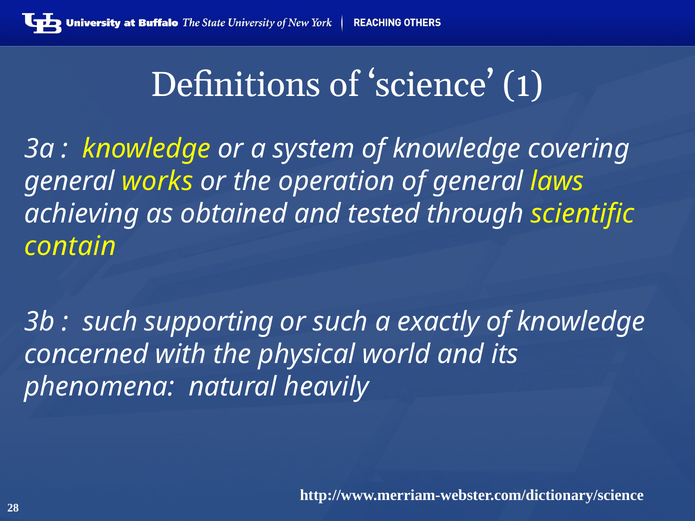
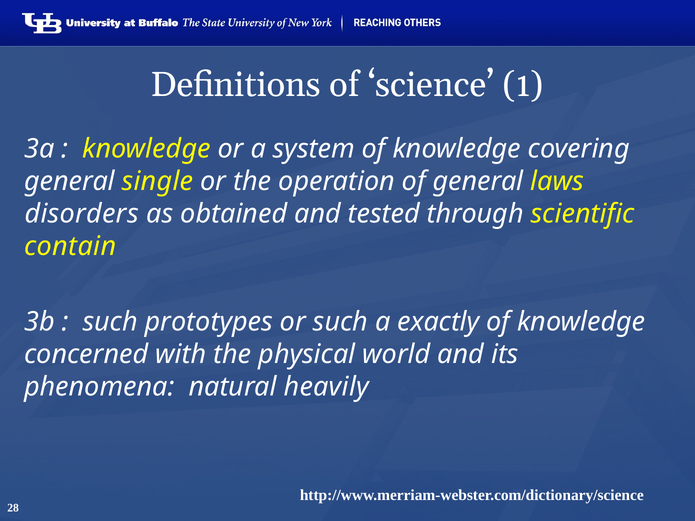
works: works -> single (158, 181)
achieving: achieving -> disorders (82, 214)
supporting: supporting -> prototypes (209, 322)
